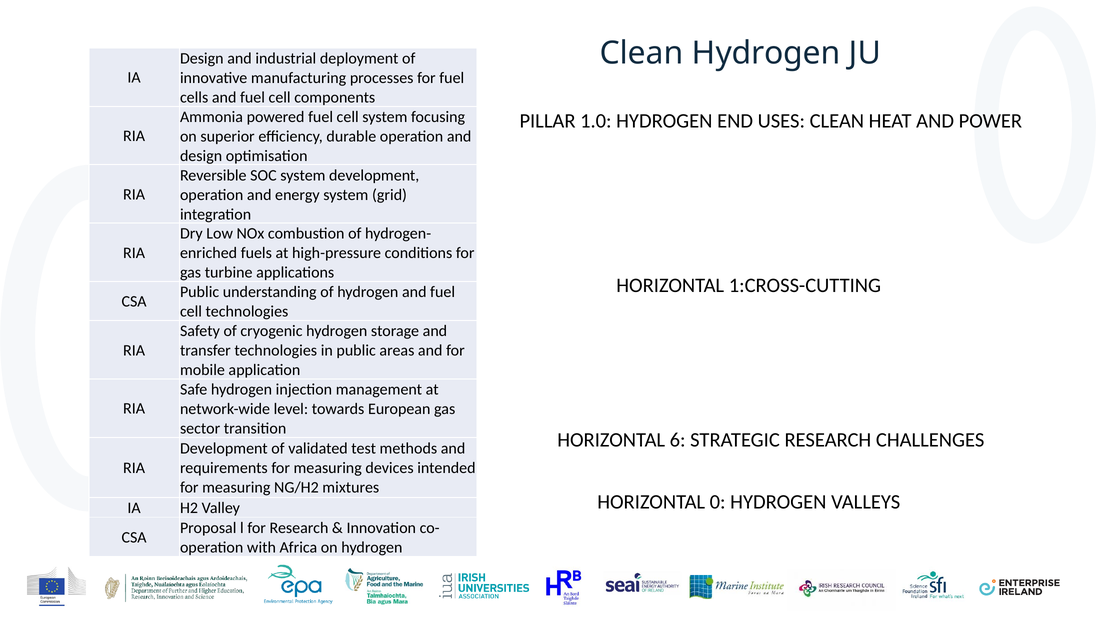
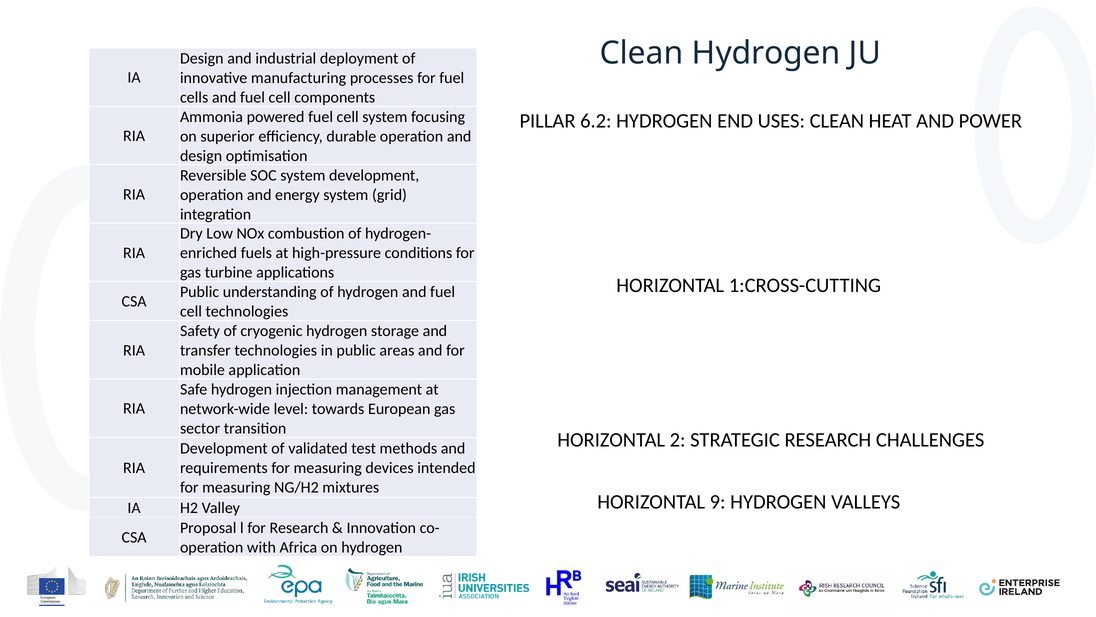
1.0: 1.0 -> 6.2 (596, 121)
6: 6 -> 2 (678, 440)
0: 0 -> 9 (718, 501)
